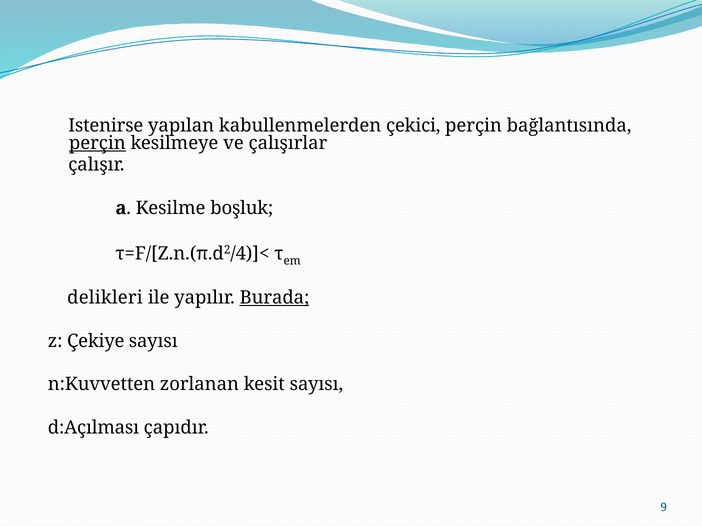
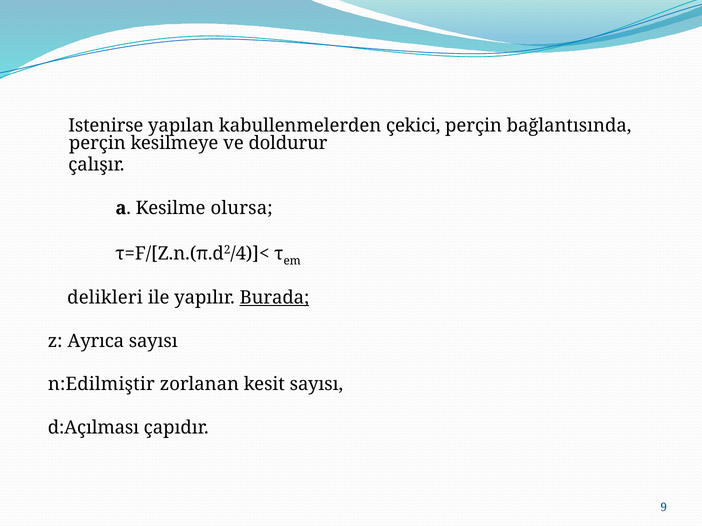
perçin underline: present -> none (97, 143)
çalışırlar: çalışırlar -> doldurur (288, 143)
boşluk: boşluk -> olursa (242, 208)
Çekiye: Çekiye -> Ayrıca (96, 341)
n:Kuvvetten: n:Kuvvetten -> n:Edilmiştir (101, 385)
